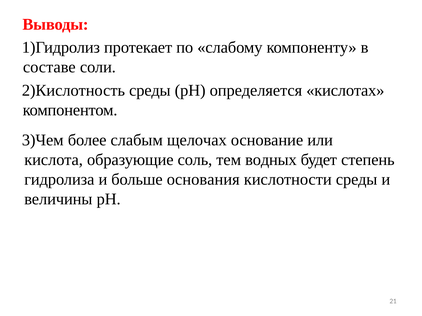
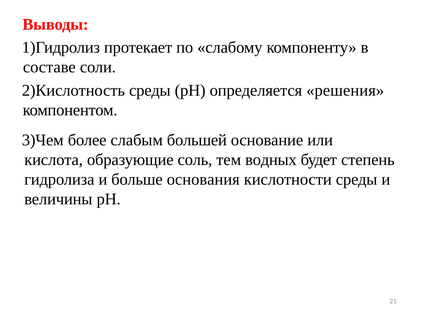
кислотах: кислотах -> решения (345, 91)
щелочах: щелочах -> большей (197, 140)
